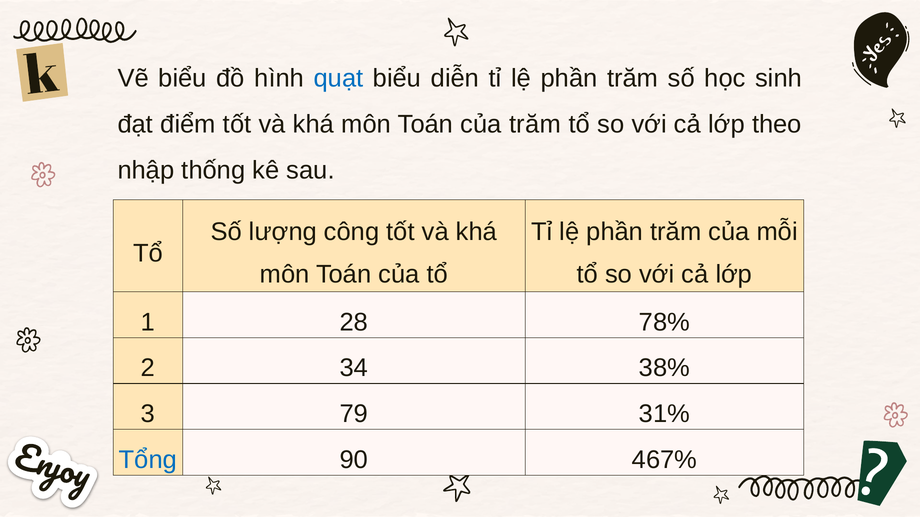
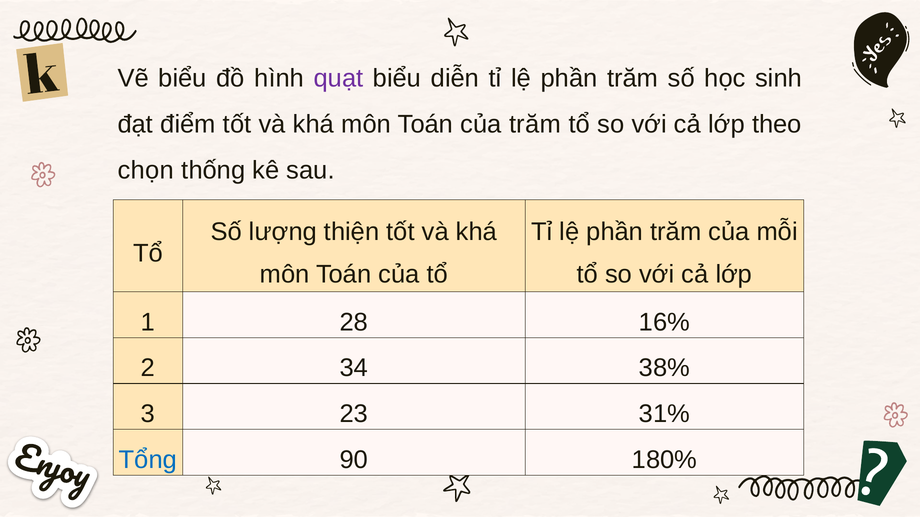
quạt colour: blue -> purple (338, 79)
nhập: nhập -> chọn (146, 170)
công: công -> thiện (352, 232)
78%: 78% -> 16% (665, 322)
79: 79 -> 23 (354, 414)
467%: 467% -> 180% (665, 460)
